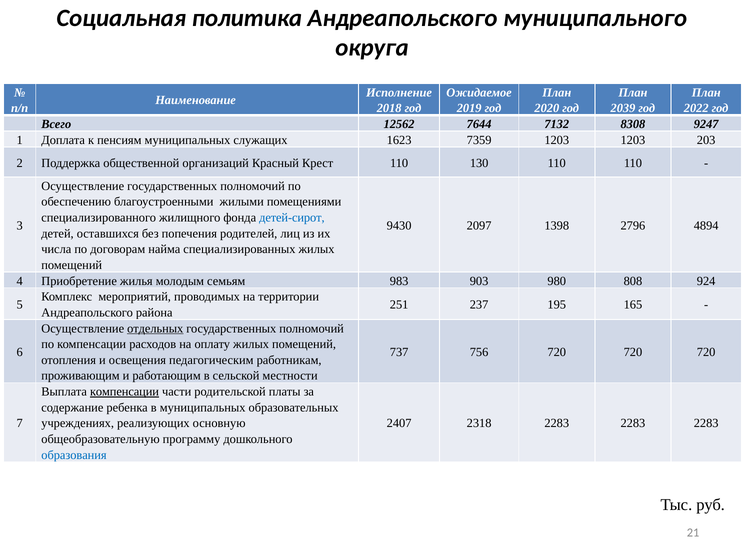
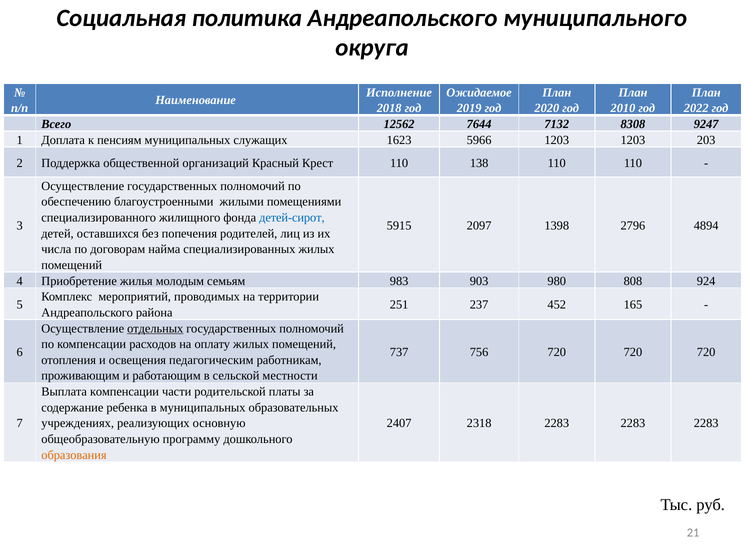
2039: 2039 -> 2010 (623, 108)
7359: 7359 -> 5966 (479, 140)
130: 130 -> 138 (479, 163)
9430: 9430 -> 5915 (399, 226)
195: 195 -> 452 (557, 305)
компенсации underline: present -> none (125, 392)
образования colour: blue -> orange (74, 455)
